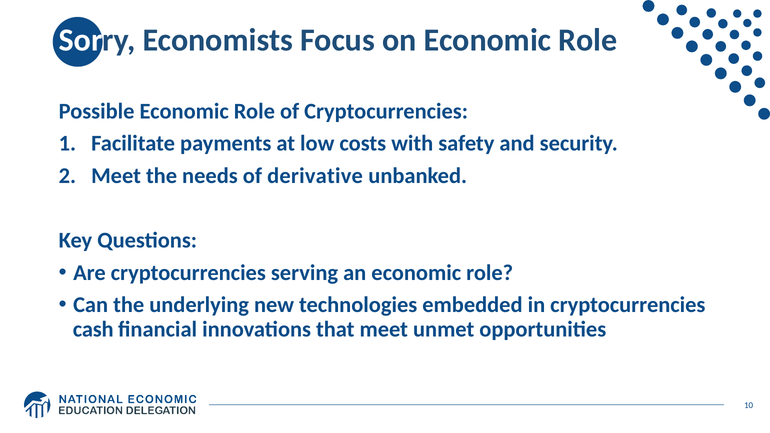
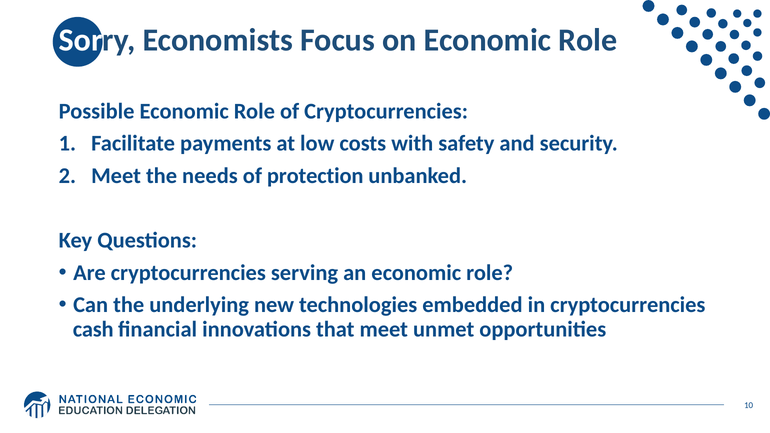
derivative: derivative -> protection (315, 176)
